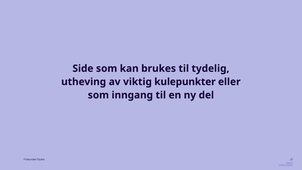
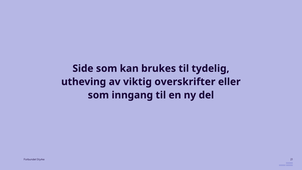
kulepunkter: kulepunkter -> overskrifter (185, 82)
